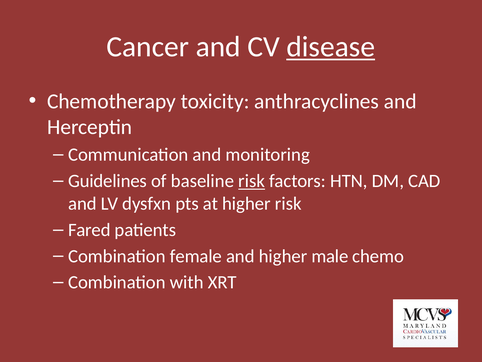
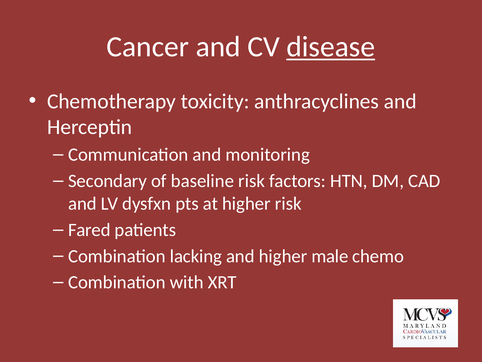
Guidelines: Guidelines -> Secondary (107, 181)
risk underline: present -> none (252, 181)
female: female -> lacking (196, 256)
